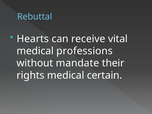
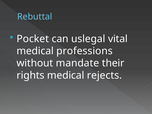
Hearts: Hearts -> Pocket (33, 39)
receive: receive -> uslegal (88, 39)
certain: certain -> rejects (104, 75)
